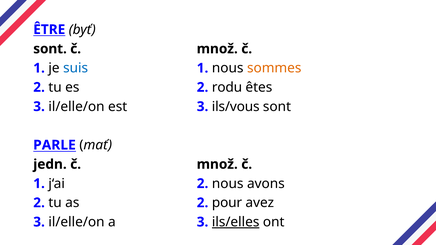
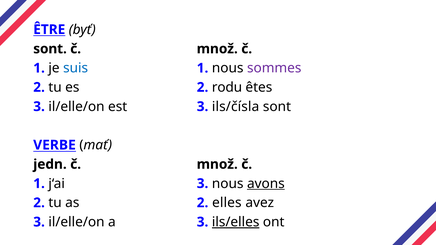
sommes colour: orange -> purple (274, 68)
ils/vous: ils/vous -> ils/čísla (236, 107)
PARLE: PARLE -> VERBE (54, 145)
j‘ai 2: 2 -> 3 (203, 184)
avons underline: none -> present (266, 184)
pour: pour -> elles (227, 203)
